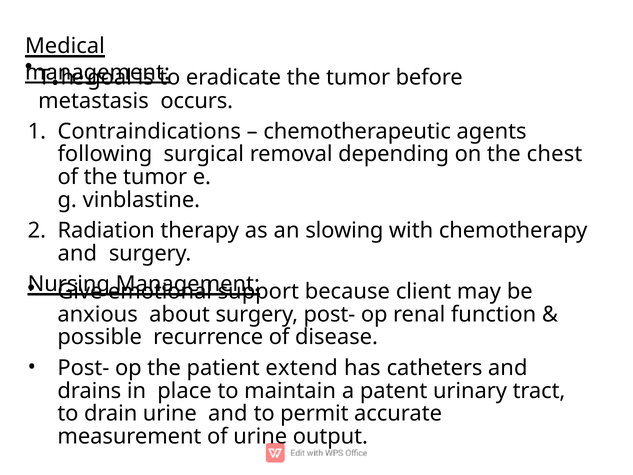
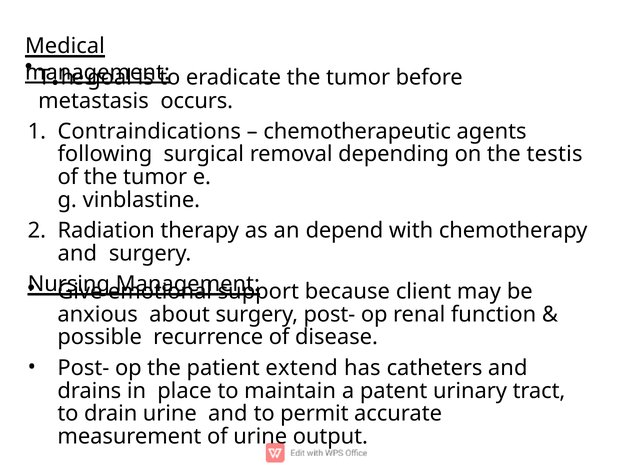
chest: chest -> testis (555, 154)
slowing: slowing -> depend (344, 230)
